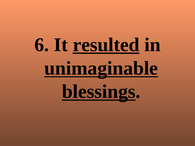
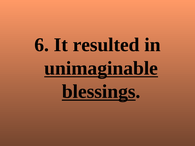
resulted underline: present -> none (106, 45)
